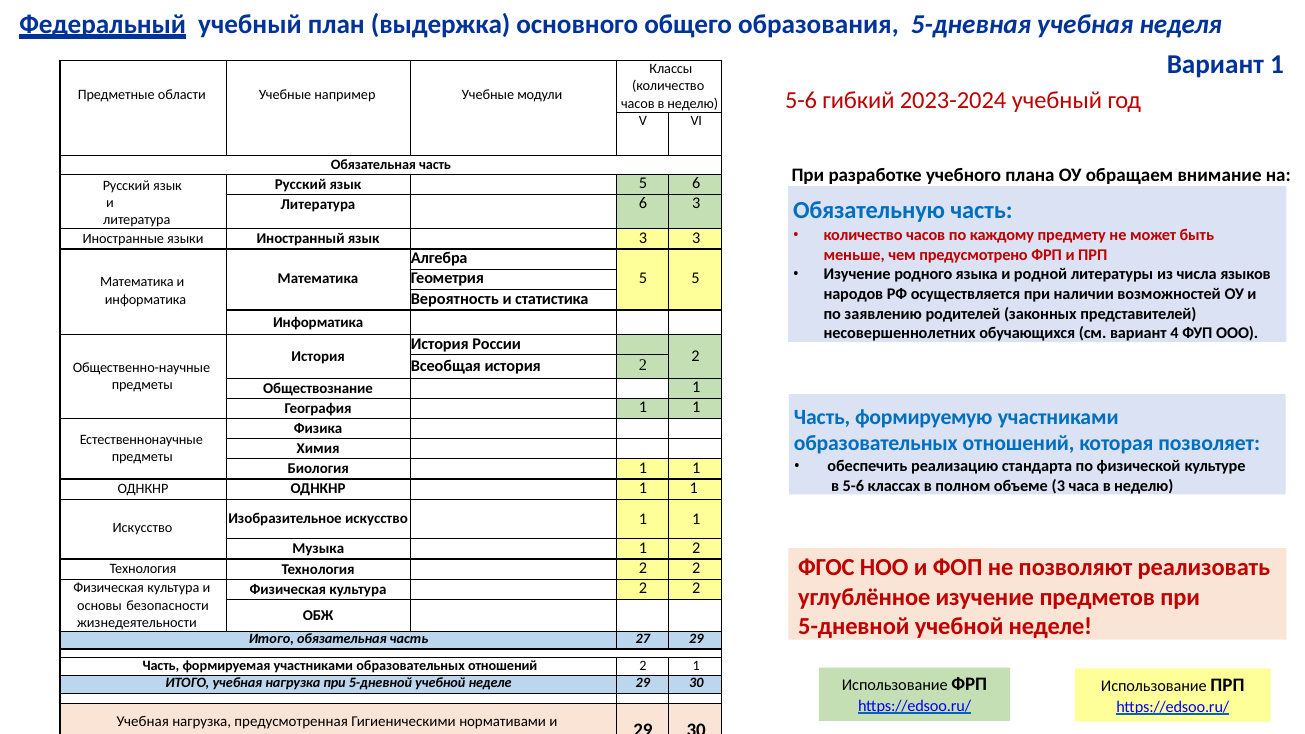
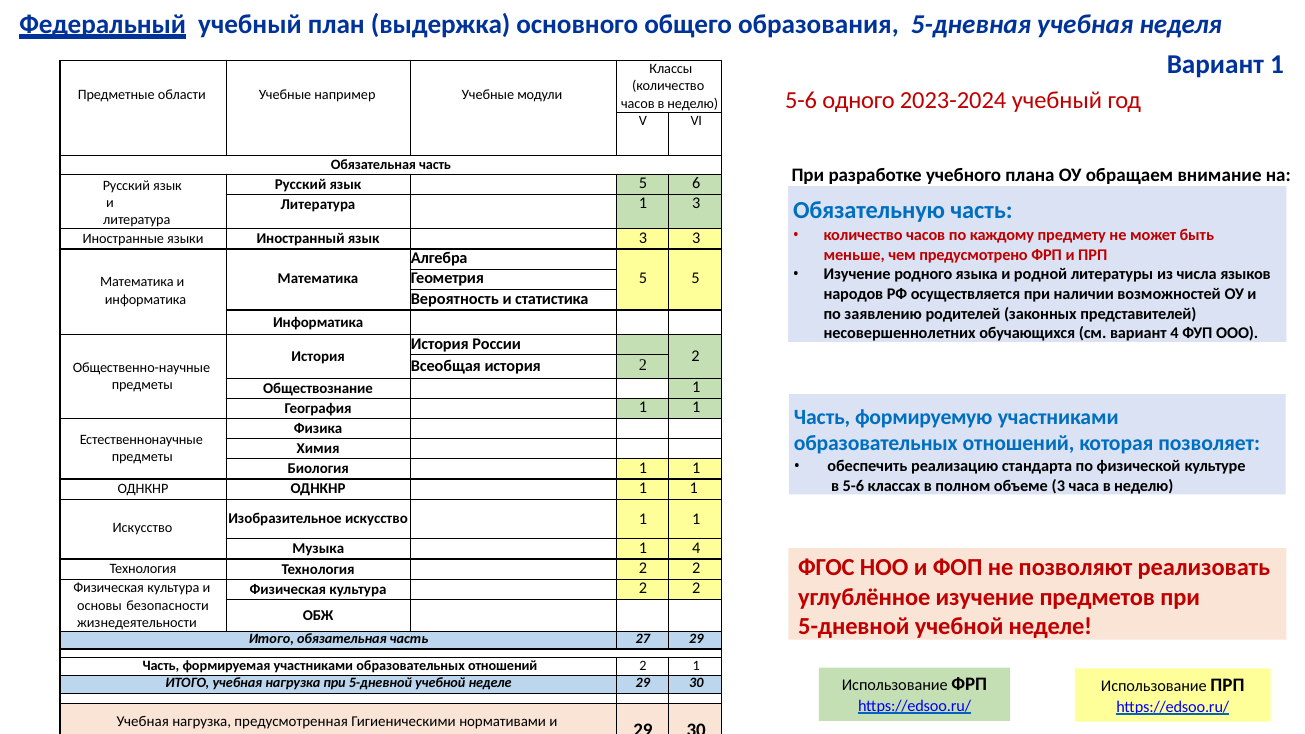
гибкий: гибкий -> одного (859, 100)
Литература 6: 6 -> 1 (643, 203)
1 2: 2 -> 4 (696, 548)
